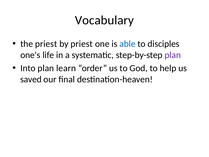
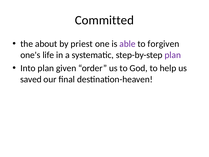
Vocabulary: Vocabulary -> Committed (104, 20)
the priest: priest -> about (46, 44)
able colour: blue -> purple (127, 44)
disciples: disciples -> forgiven (163, 44)
learn: learn -> given (66, 68)
